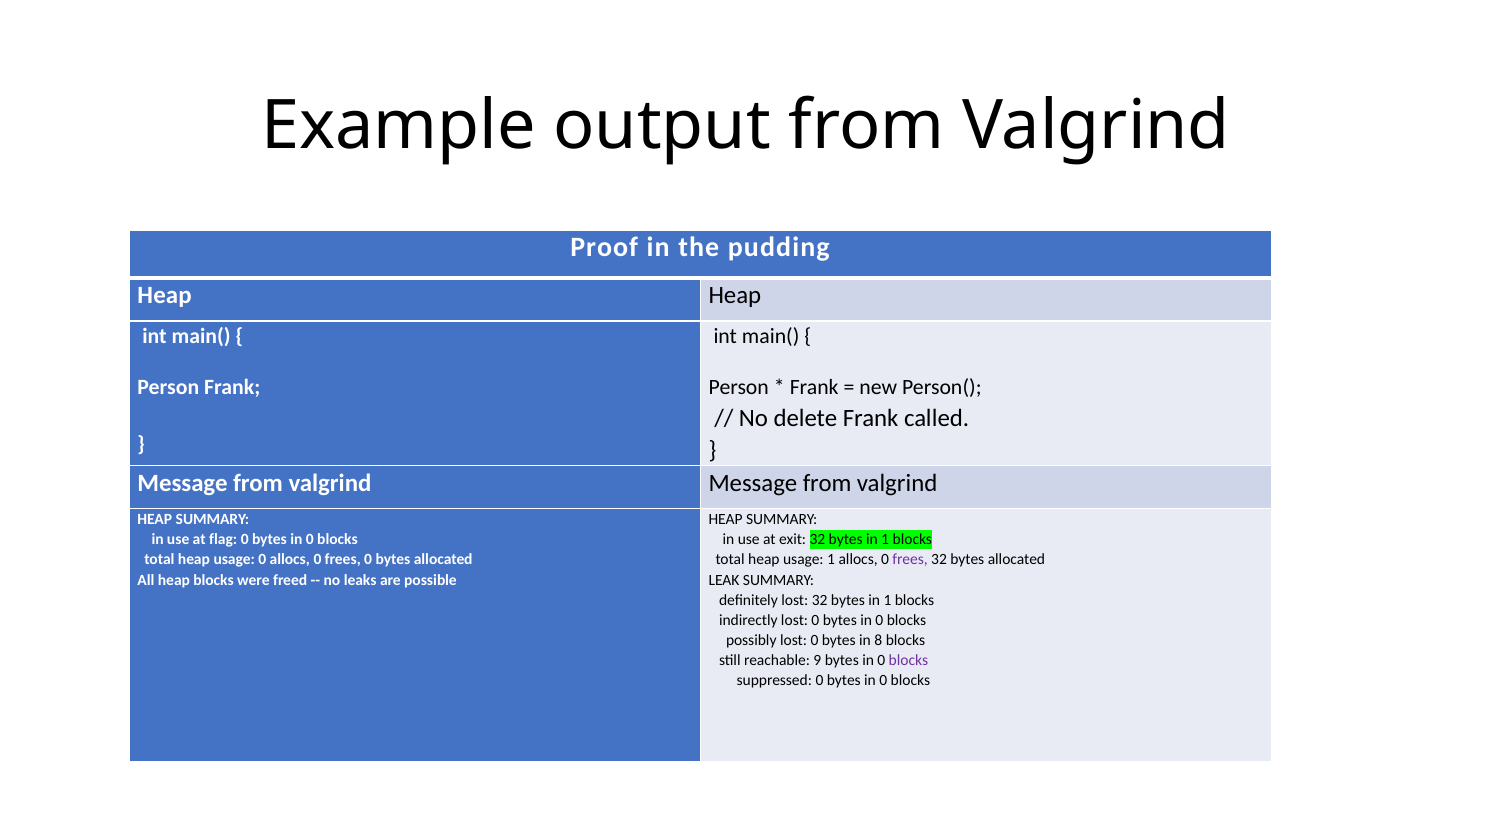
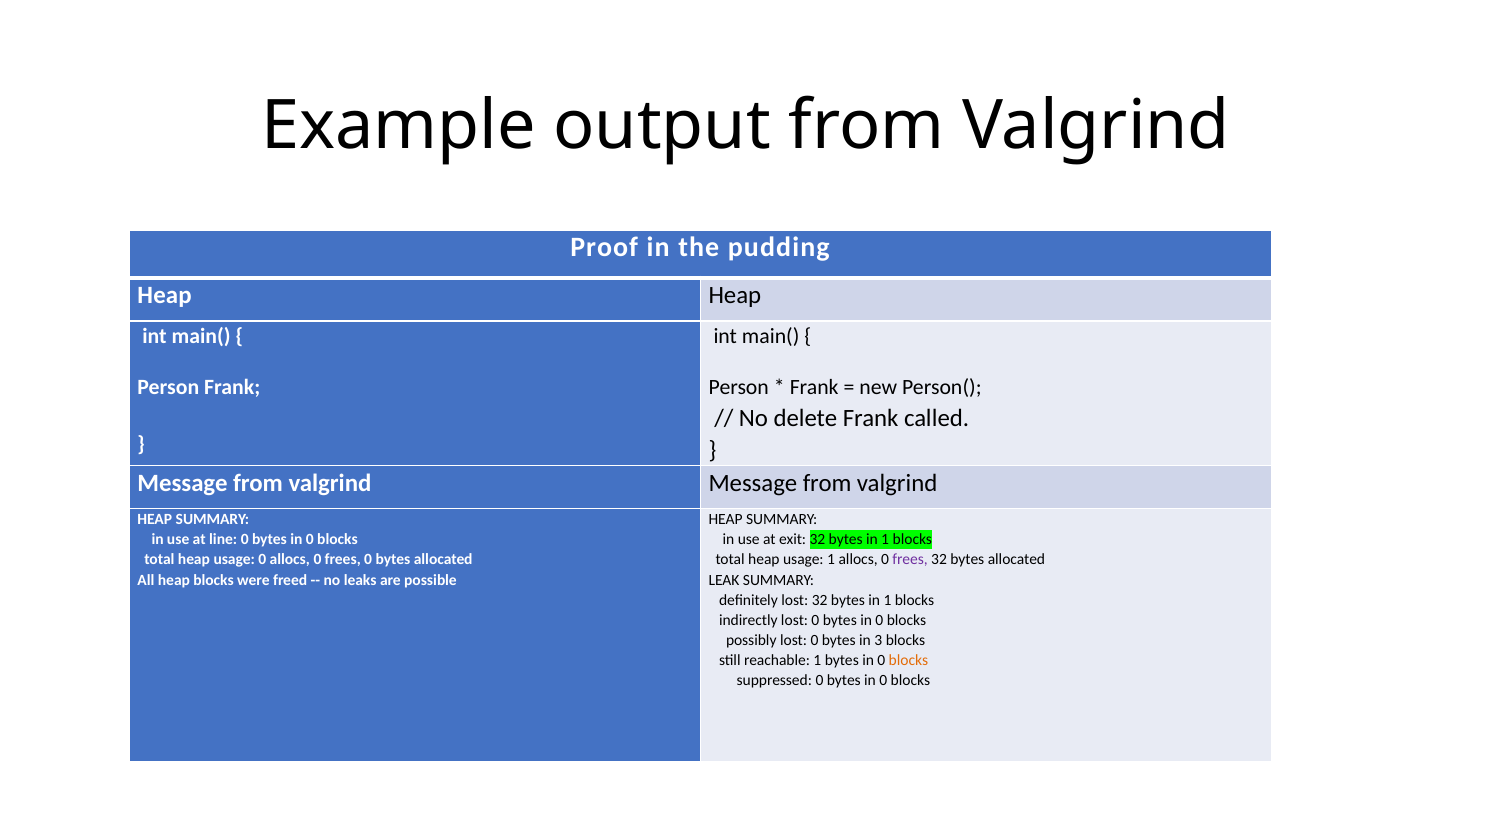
flag: flag -> line (223, 539)
8: 8 -> 3 (878, 640)
reachable 9: 9 -> 1 (817, 660)
blocks colour: purple -> orange (908, 660)
